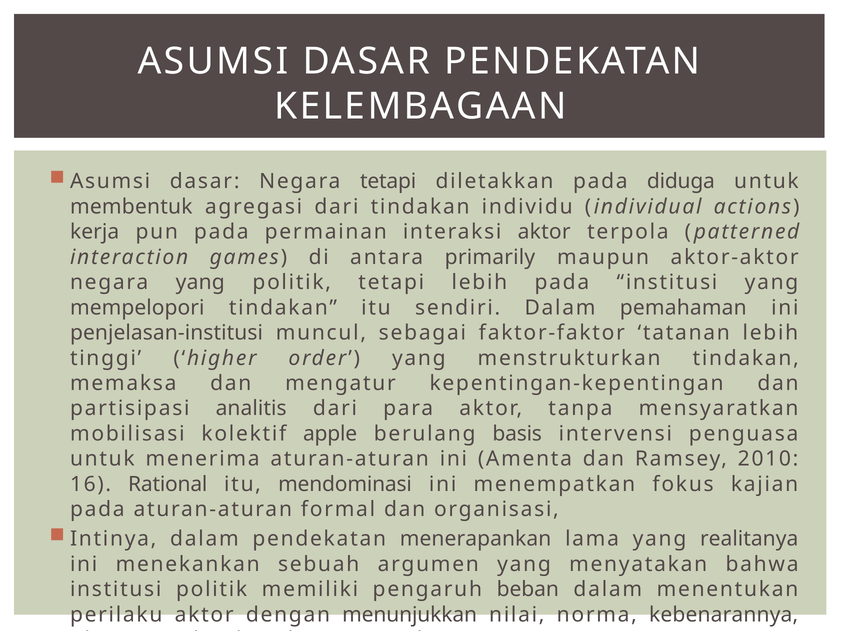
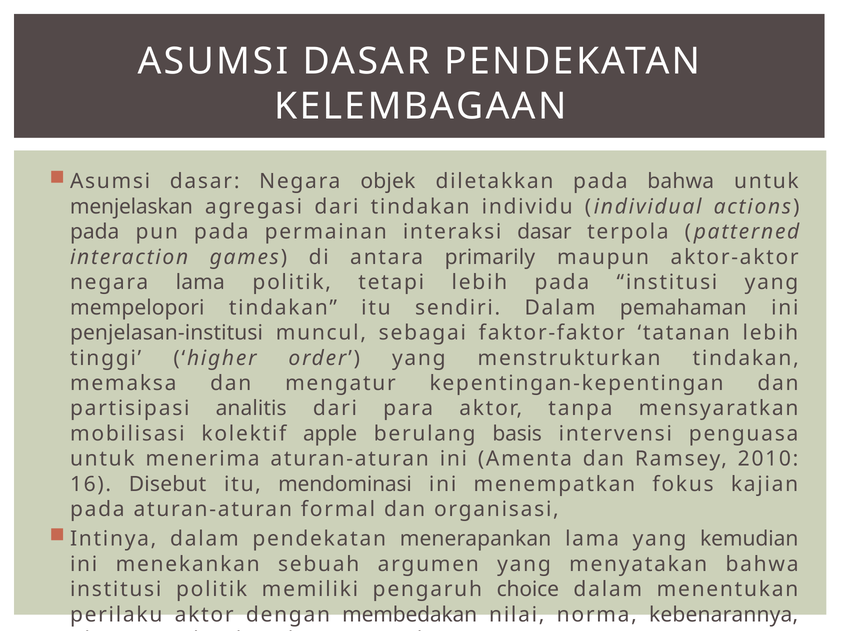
Negara tetapi: tetapi -> objek (388, 181)
pada diduga: diduga -> bahwa (681, 181)
membentuk: membentuk -> menjelaskan (131, 207)
kerja: kerja -> pada (95, 232)
interaksi aktor: aktor -> dasar (544, 232)
negara yang: yang -> lama (200, 282)
Rational: Rational -> Disebut (168, 484)
realitanya: realitanya -> kemudian (749, 539)
beban: beban -> choice (528, 589)
menunjukkan: menunjukkan -> membedakan (410, 614)
